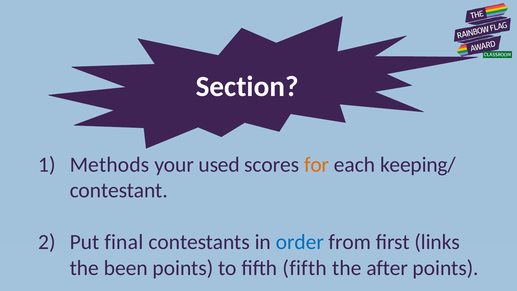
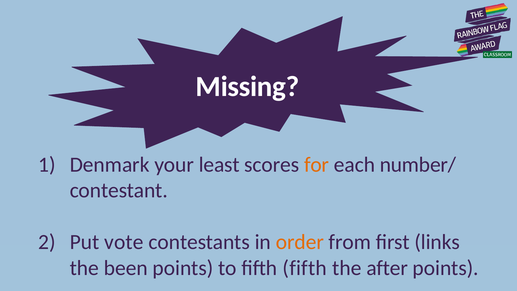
Section: Section -> Missing (247, 87)
Methods: Methods -> Denmark (110, 165)
used: used -> least (219, 165)
keeping/: keeping/ -> number/ (418, 165)
final: final -> vote (124, 242)
order colour: blue -> orange (300, 242)
